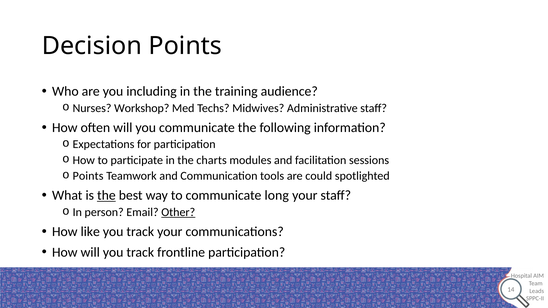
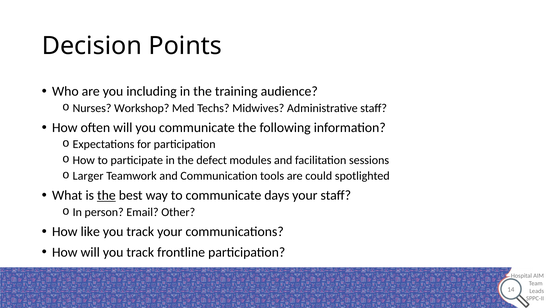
charts: charts -> defect (212, 160)
Points: Points -> Larger (88, 176)
long: long -> days (277, 196)
Other underline: present -> none (178, 212)
